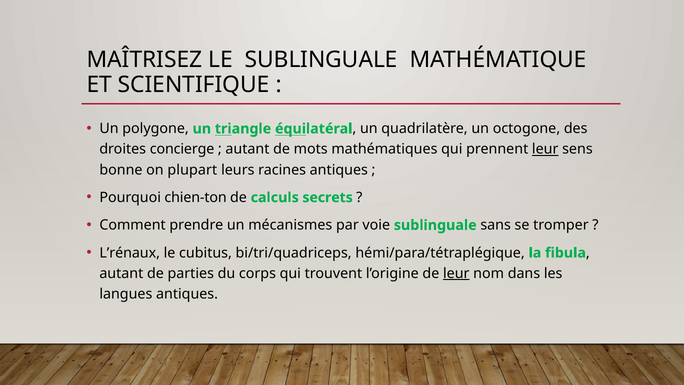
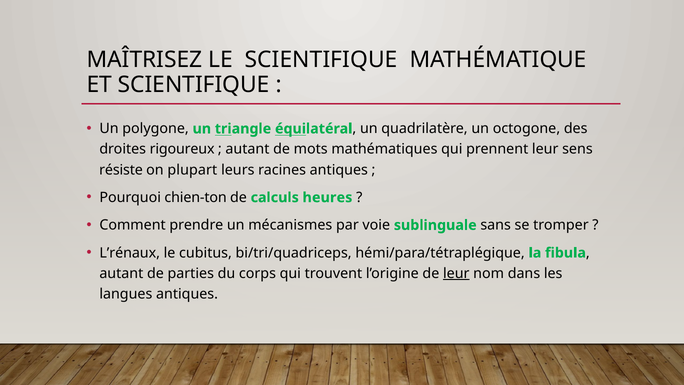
LE SUBLINGUALE: SUBLINGUALE -> SCIENTIFIQUE (321, 60)
concierge: concierge -> rigoureux (182, 149)
leur underline: present -> none (545, 149)
bonne: bonne -> résiste (121, 170)
secrets: secrets -> heures (327, 197)
